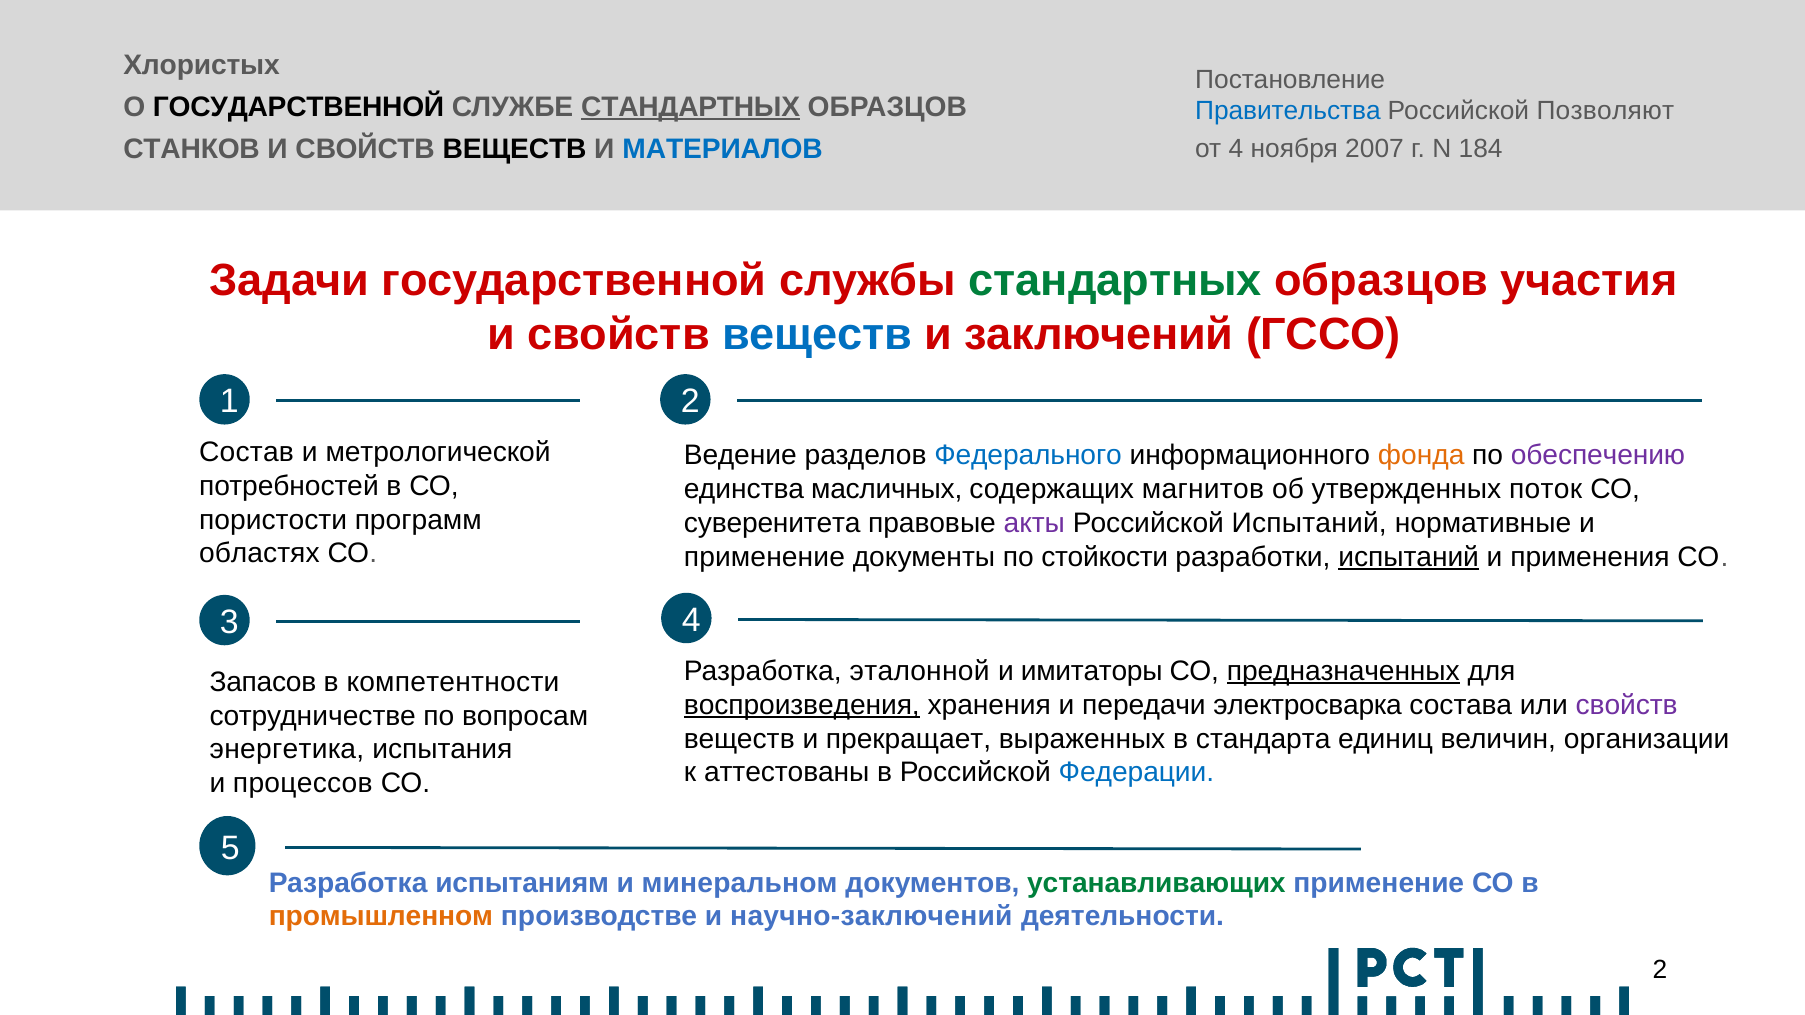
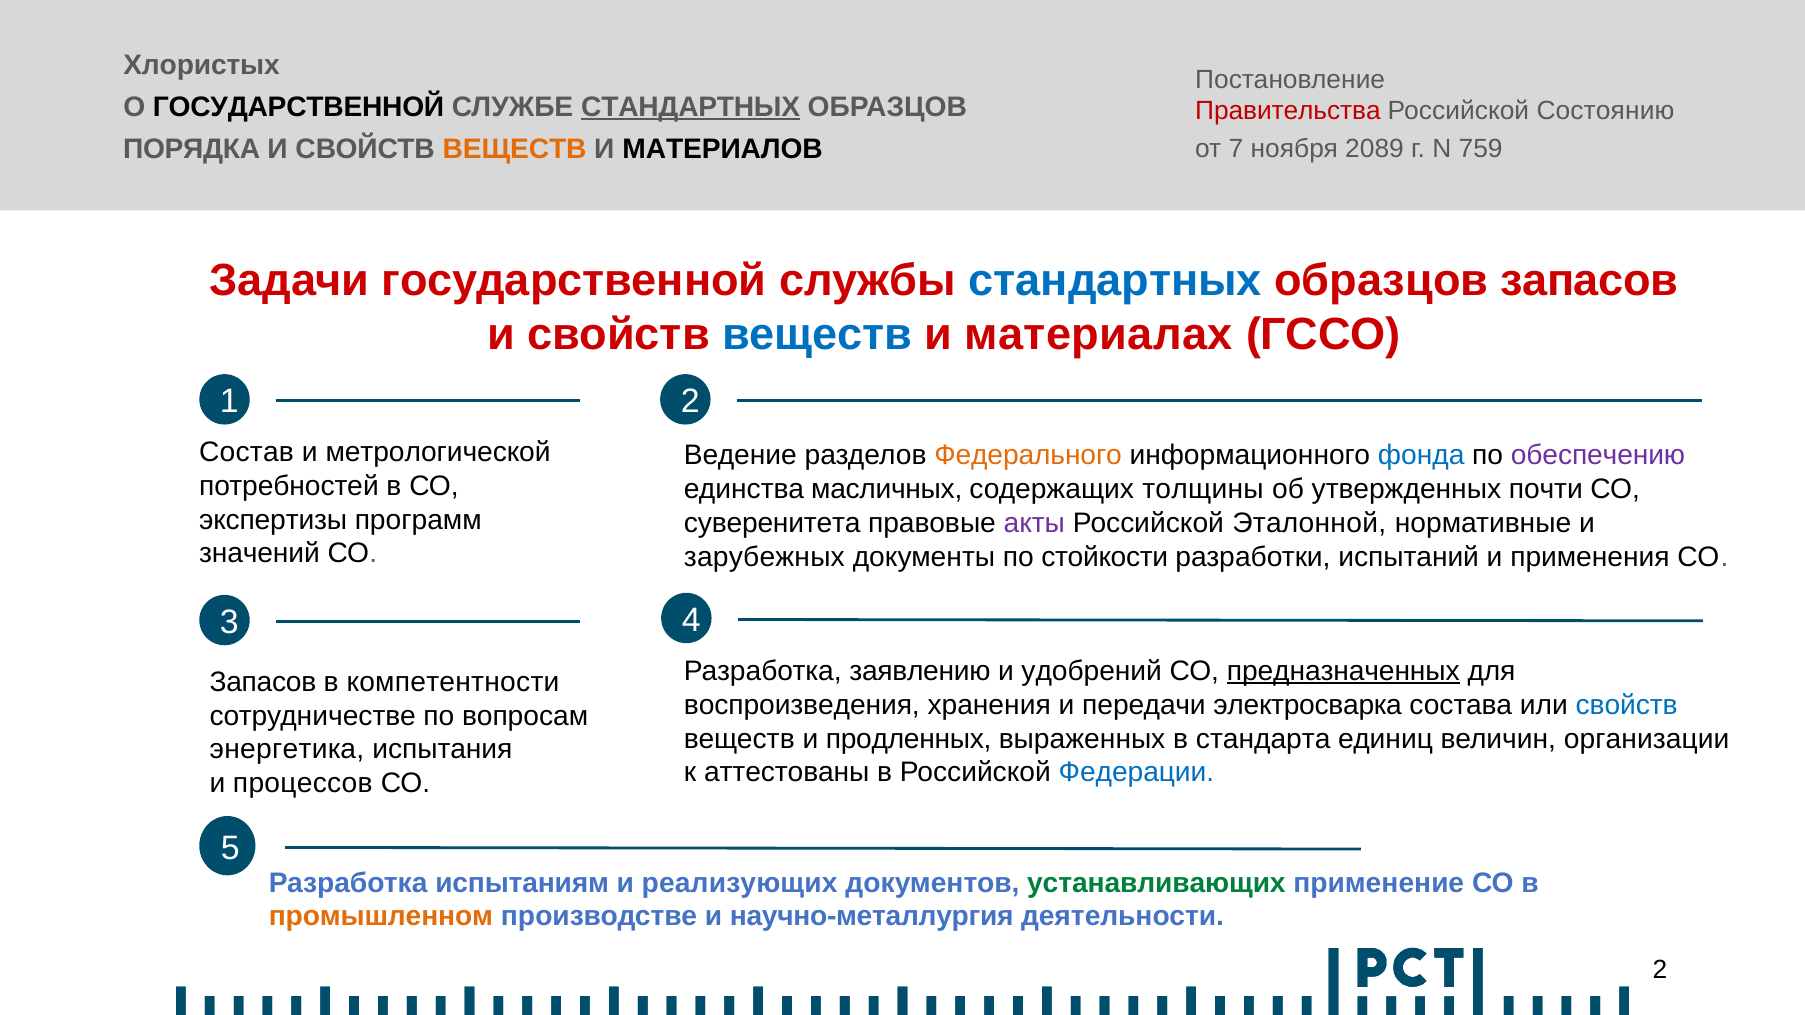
Правительства colour: blue -> red (1288, 111)
Позволяют: Позволяют -> Состоянию (1605, 111)
СТАНКОВ: СТАНКОВ -> ПОРЯДКА (192, 149)
ВЕЩЕСТВ colour: black -> orange (515, 149)
МАТЕРИАЛОВ colour: blue -> black (723, 149)
от 4: 4 -> 7 (1236, 149)
2007: 2007 -> 2089 (1374, 149)
184: 184 -> 759 (1481, 149)
стандартных colour: green -> blue (1115, 281)
образцов участия: участия -> запасов (1589, 281)
заключений: заключений -> материалах (1099, 335)
Федерального colour: blue -> orange (1028, 456)
фонда colour: orange -> blue (1421, 456)
магнитов: магнитов -> толщины (1203, 489)
поток: поток -> почти (1546, 489)
пористости: пористости -> экспертизы (273, 520)
Российской Испытаний: Испытаний -> Эталонной (1309, 523)
областях: областях -> значений (259, 554)
применение: применение -> зарубежных (764, 557)
испытаний underline: present -> none (1409, 557)
эталонной: эталонной -> заявлению (920, 671)
имитаторы: имитаторы -> удобрений (1092, 671)
воспроизведения underline: present -> none (802, 705)
свойств colour: purple -> blue (1627, 705)
прекращает: прекращает -> продленных (909, 739)
минеральном: минеральном -> реализующих (740, 883)
научно-заключений: научно-заключений -> научно-металлургия (872, 917)
